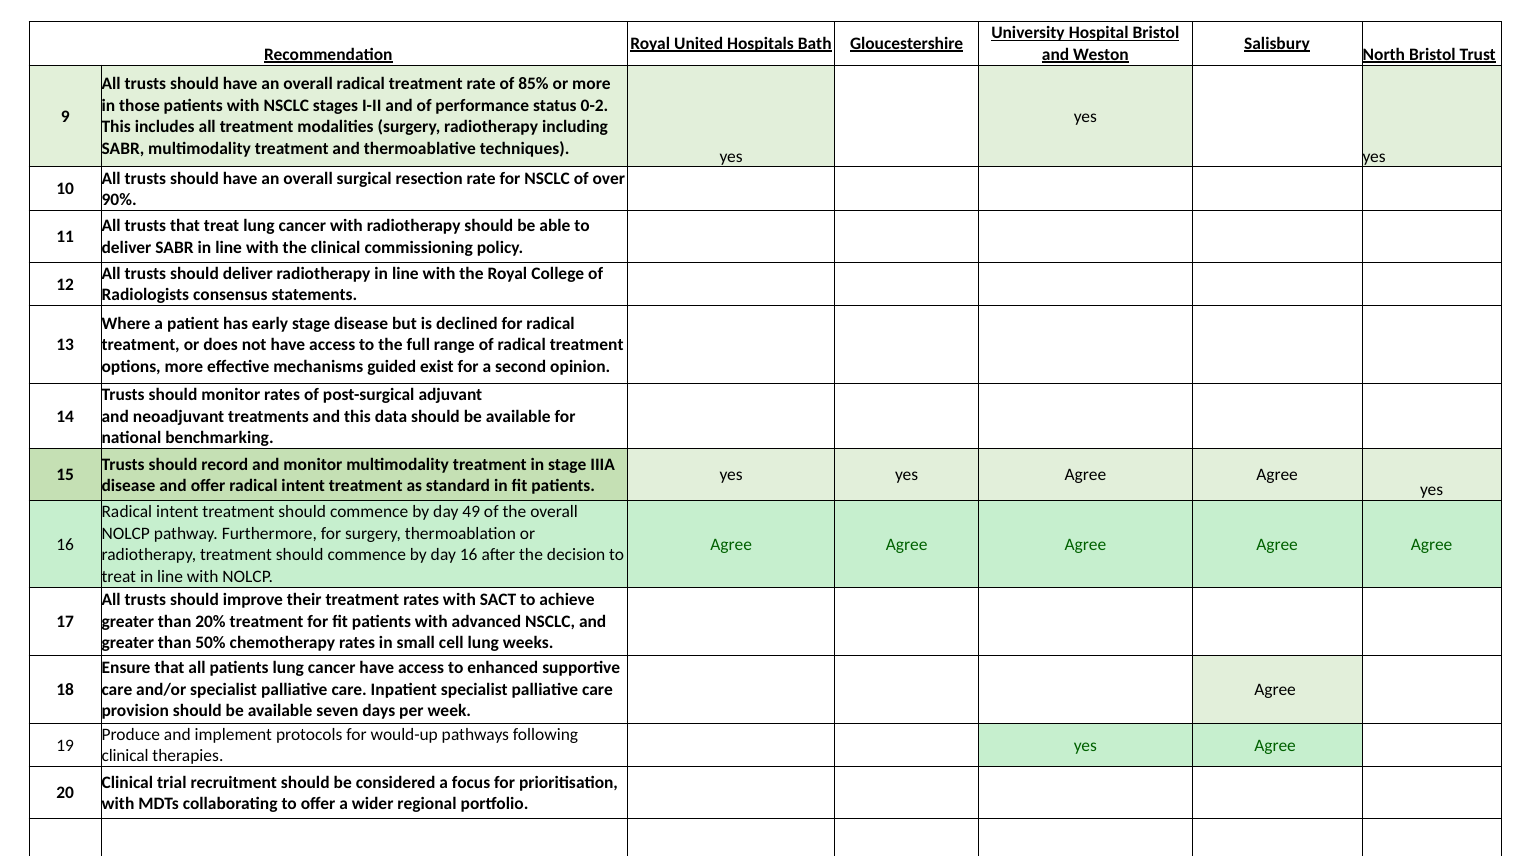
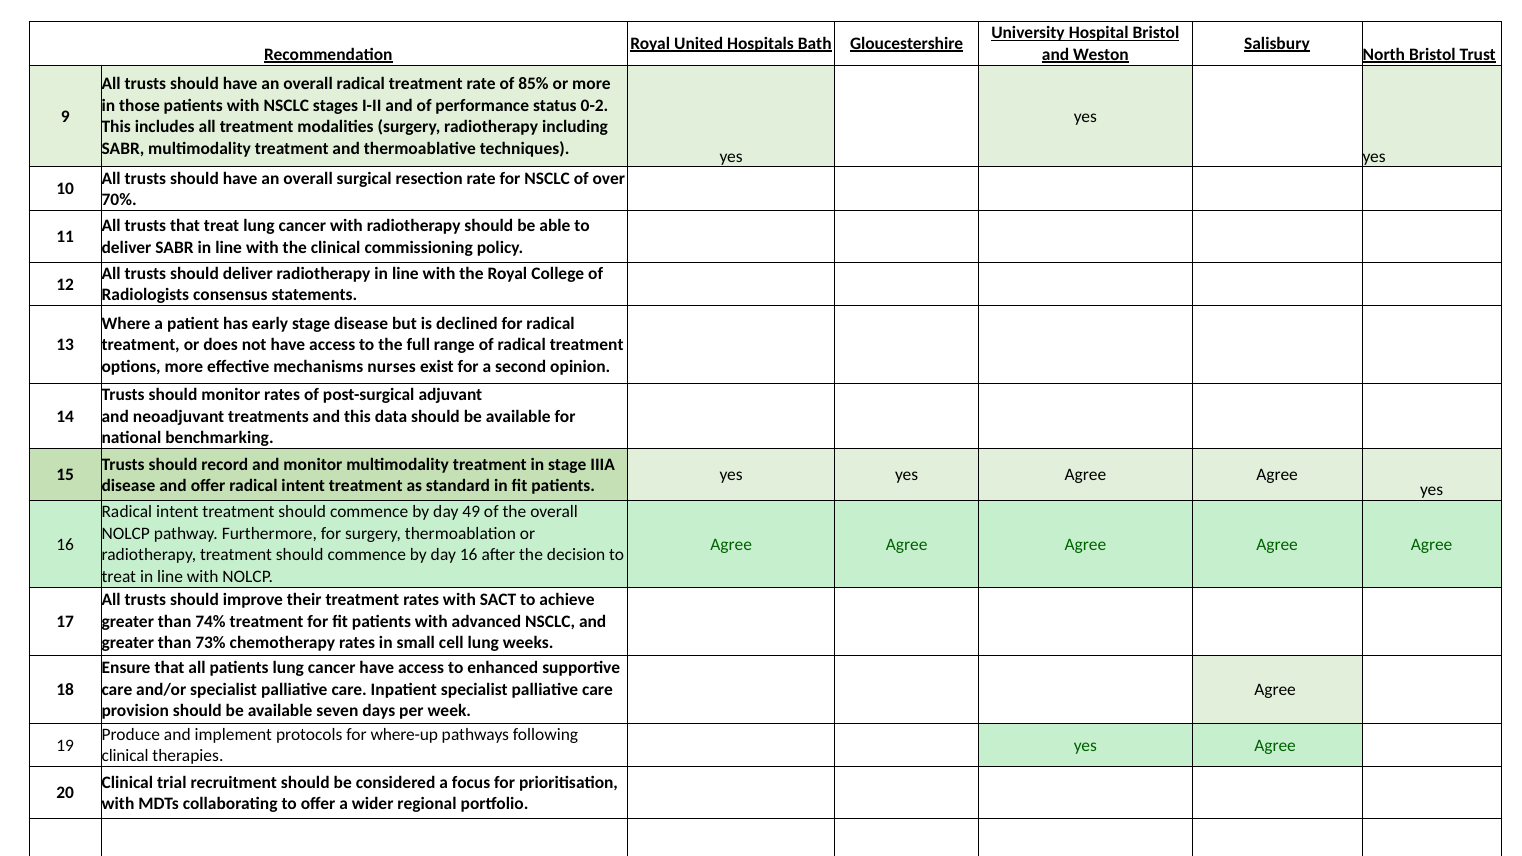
90%: 90% -> 70% (119, 200)
guided: guided -> nurses (392, 367)
20%: 20% -> 74% (211, 622)
50%: 50% -> 73% (211, 643)
would-up: would-up -> where-up (404, 735)
